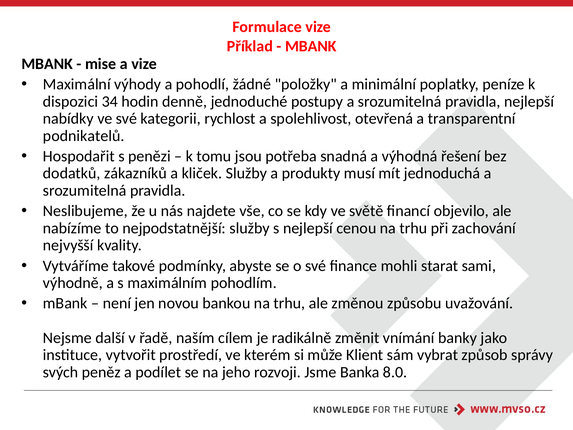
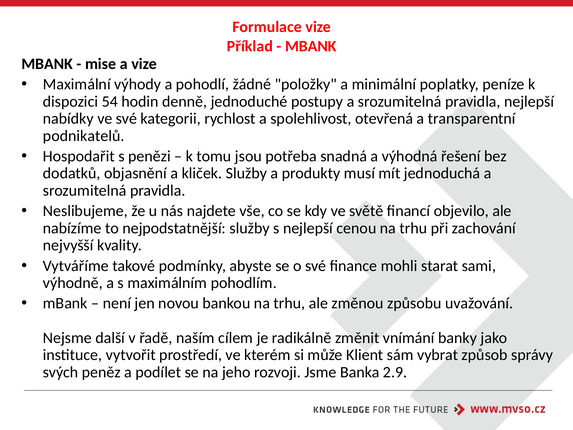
34: 34 -> 54 (110, 101)
zákazníků: zákazníků -> objasnění (136, 173)
8.0: 8.0 -> 2.9 (395, 372)
